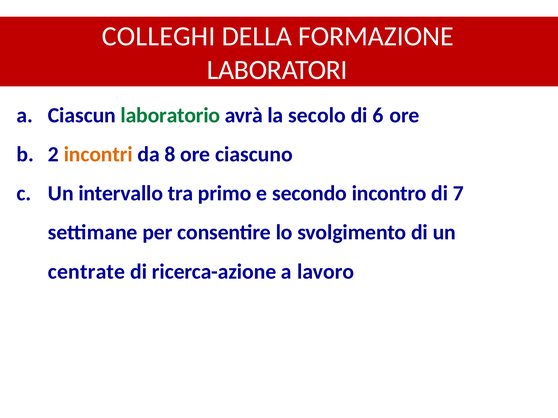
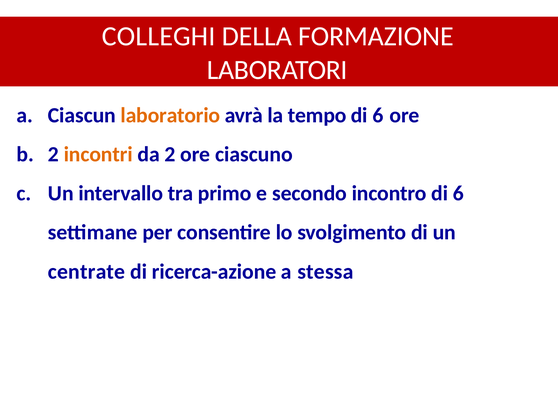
laboratorio colour: green -> orange (170, 116)
secolo: secolo -> tempo (317, 116)
da 8: 8 -> 2 (170, 155)
incontro di 7: 7 -> 6 (458, 194)
lavoro: lavoro -> stessa (325, 272)
